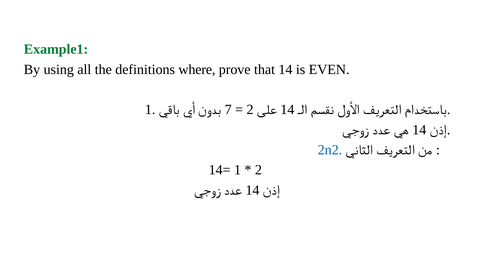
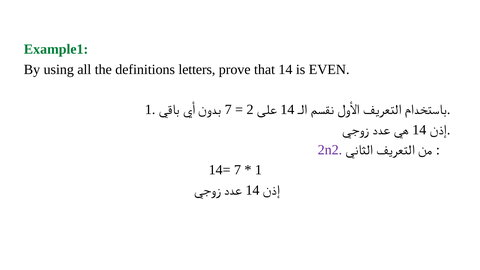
where: where -> letters (197, 69)
2n2 colour: blue -> purple (330, 150)
14= 1: 1 -> 7 (238, 170)
2: 2 -> 1 (258, 170)
